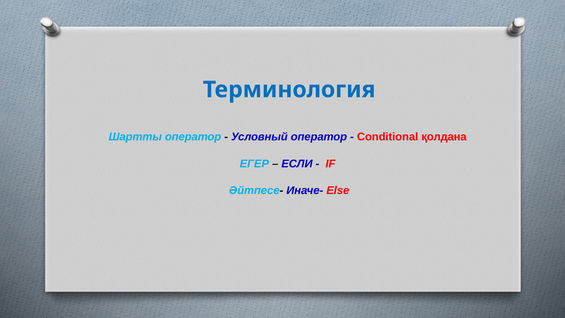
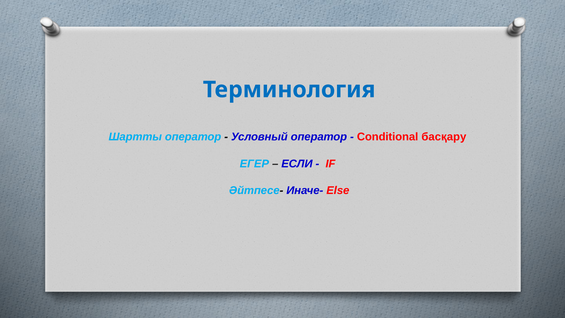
қолдана: қолдана -> басқару (444, 137)
